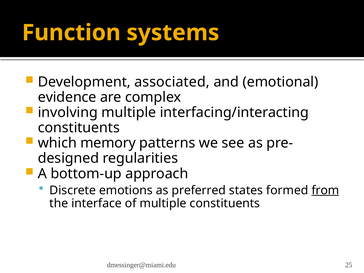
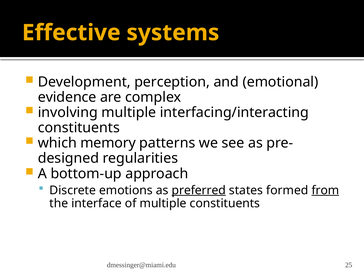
Function: Function -> Effective (71, 33)
associated: associated -> perception (172, 82)
preferred underline: none -> present (199, 190)
